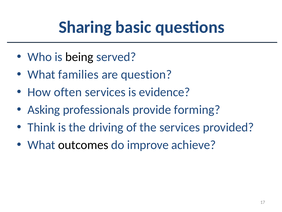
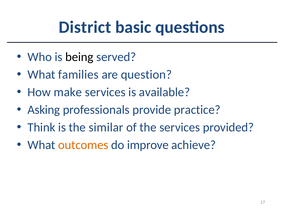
Sharing: Sharing -> District (85, 27)
often: often -> make (68, 92)
evidence: evidence -> available (165, 92)
forming: forming -> practice (197, 110)
driving: driving -> similar (106, 127)
outcomes colour: black -> orange (83, 145)
